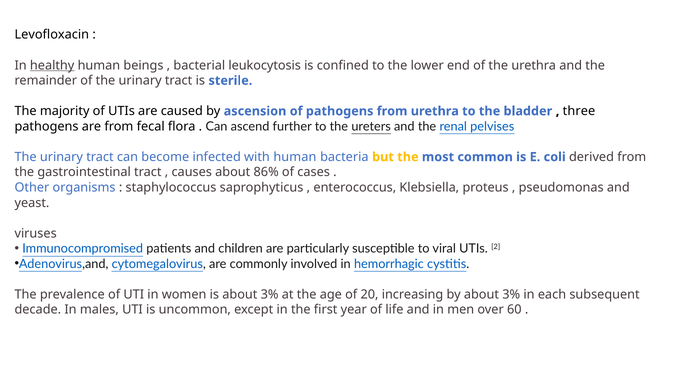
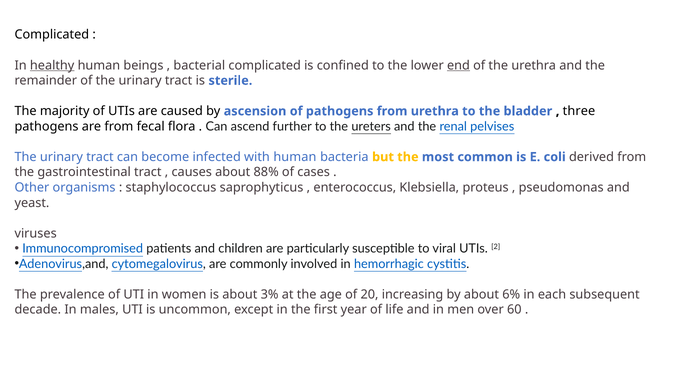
Levofloxacin: Levofloxacin -> Complicated (52, 35)
bacterial leukocytosis: leukocytosis -> complicated (265, 65)
end underline: none -> present (458, 65)
86%: 86% -> 88% (266, 172)
by about 3%: 3% -> 6% (511, 294)
